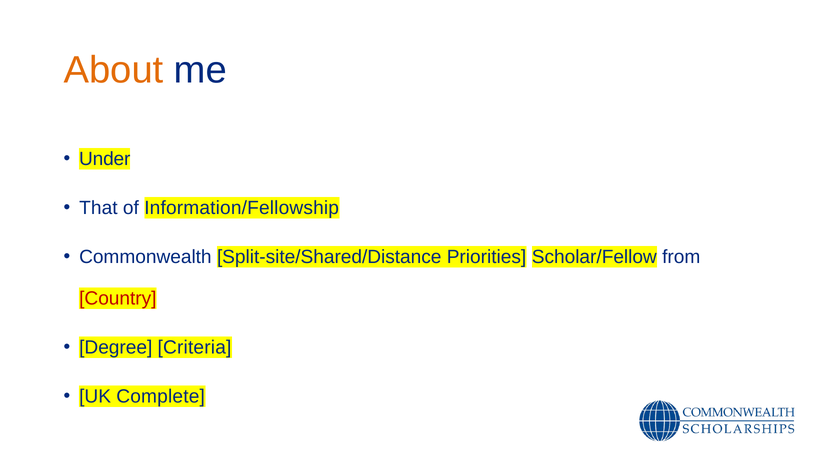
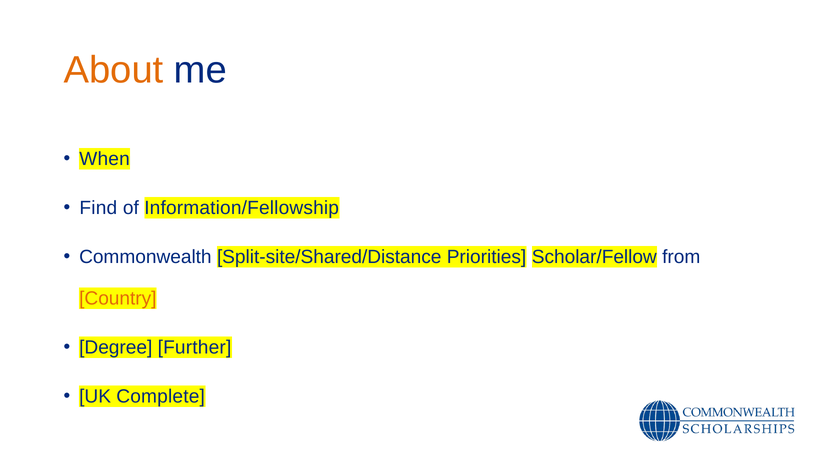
Under: Under -> When (105, 159)
That: That -> Find (98, 208)
Country colour: red -> orange (118, 298)
Criteria: Criteria -> Further (194, 348)
